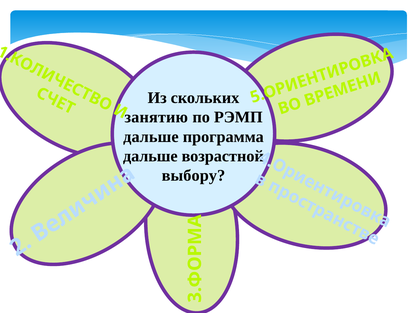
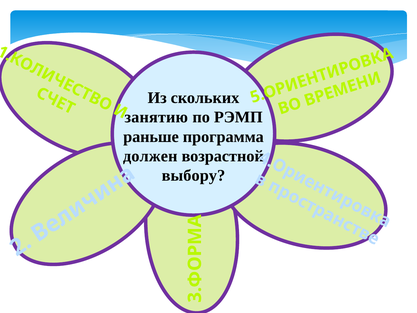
дальше: дальше -> раньше (151, 137)
дальше: дальше -> должен (150, 156)
